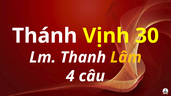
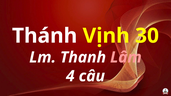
Lâm colour: yellow -> pink (126, 57)
